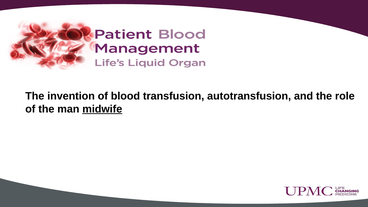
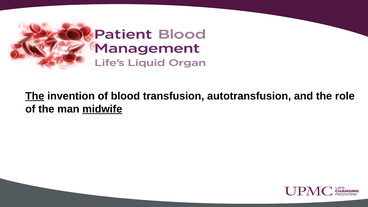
The underline: none -> present (35, 96)
